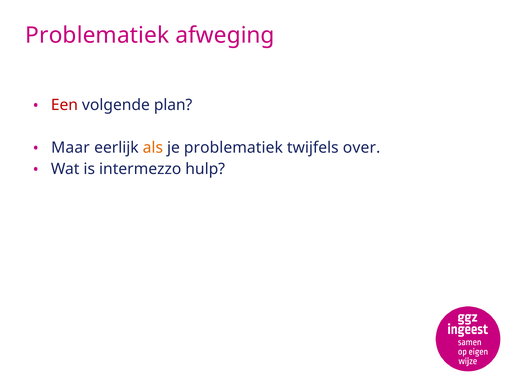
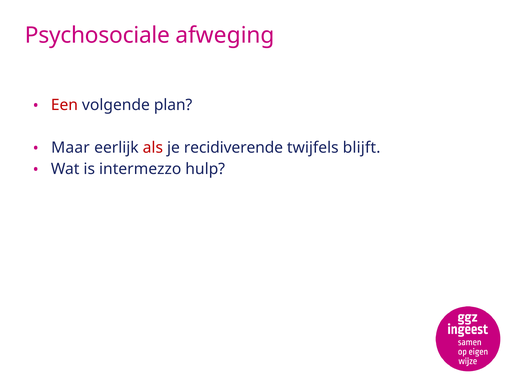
Problematiek: Problematiek -> Psychosociale (97, 35)
als colour: orange -> red (153, 148)
je problematiek: problematiek -> recidiverende (233, 148)
over: over -> blijft (362, 148)
